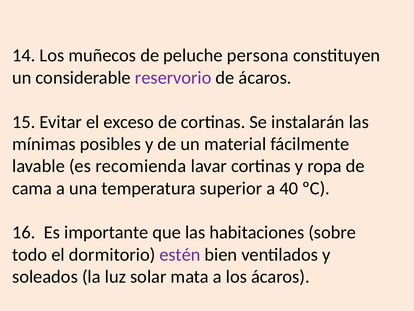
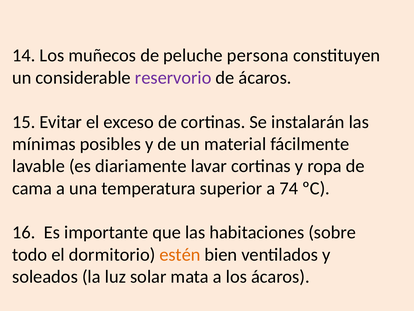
recomienda: recomienda -> diariamente (141, 166)
40: 40 -> 74 (289, 188)
estén colour: purple -> orange (180, 254)
